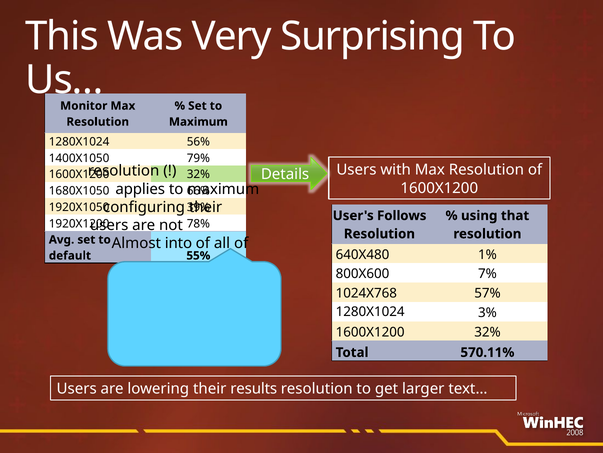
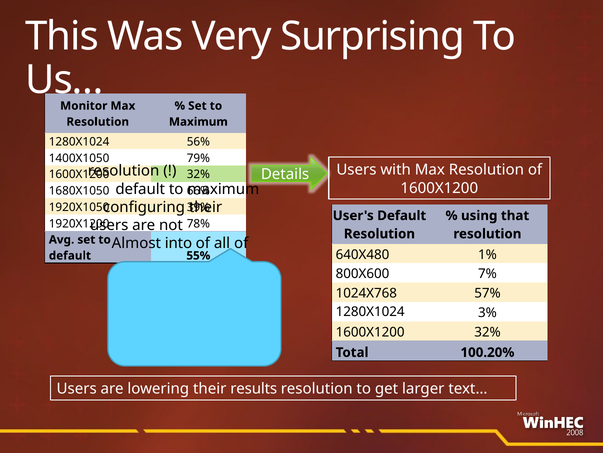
applies: applies -> default (140, 189)
User's Follows: Follows -> Default (402, 215)
570.11%: 570.11% -> 100.20% (487, 352)
